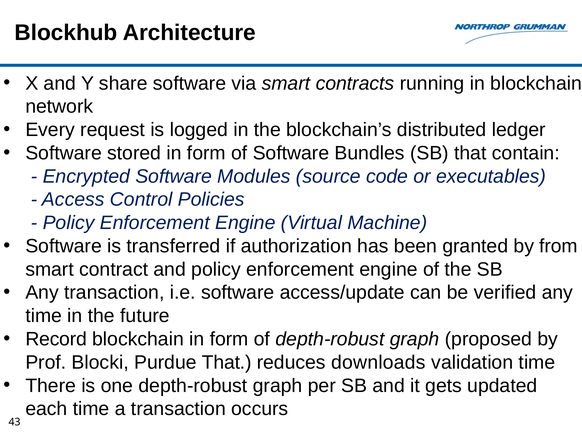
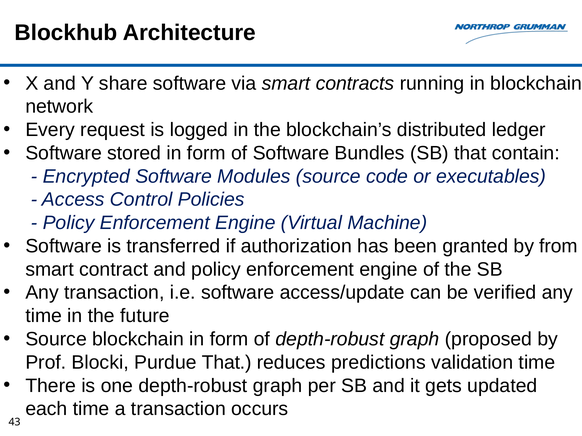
Record: Record -> Source (56, 339)
downloads: downloads -> predictions (378, 363)
